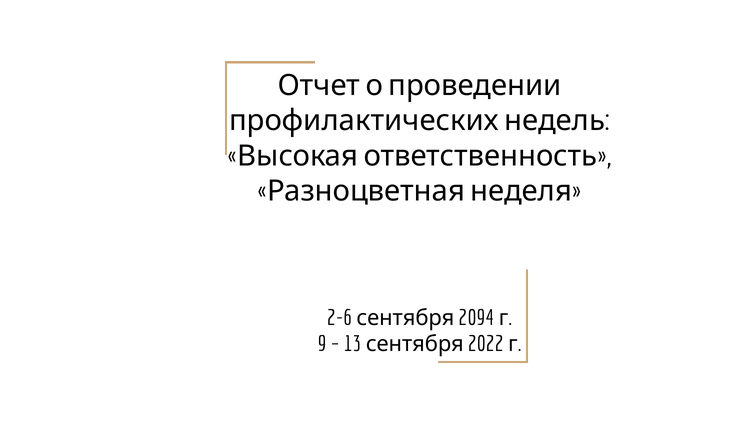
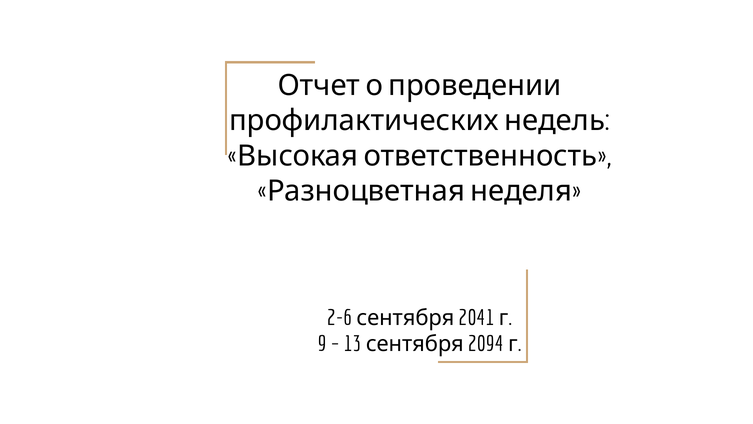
2094: 2094 -> 2041 (477, 317)
2022: 2022 -> 2094 (486, 344)
